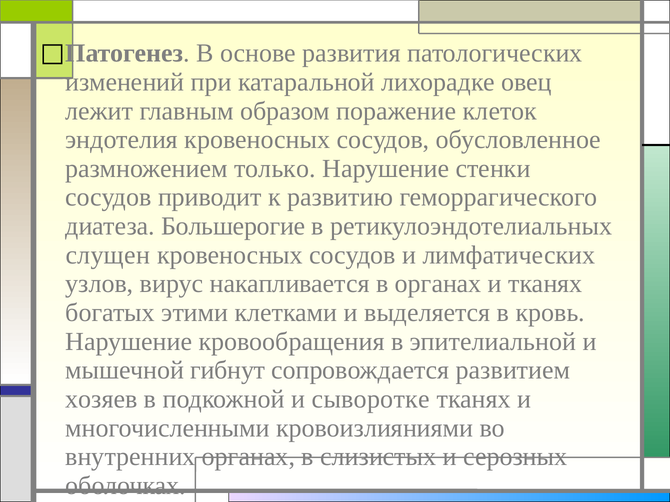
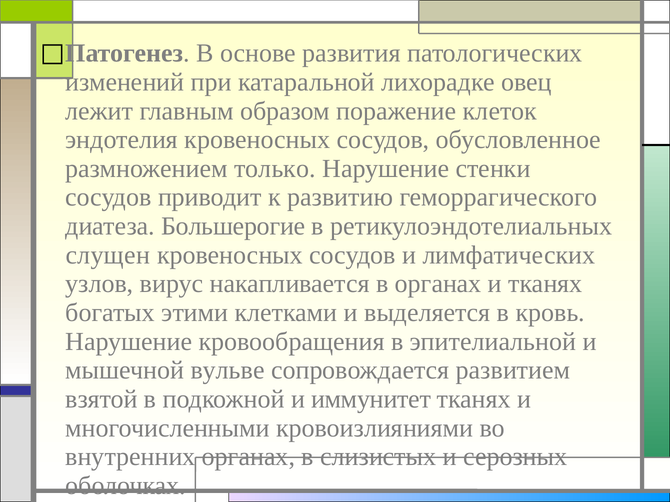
гибнут: гибнут -> вульве (228, 371)
хозяев: хозяев -> взятой (101, 400)
сыворотке: сыворотке -> иммунитет (371, 400)
